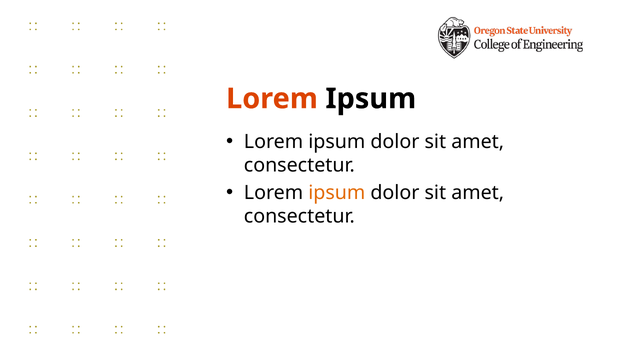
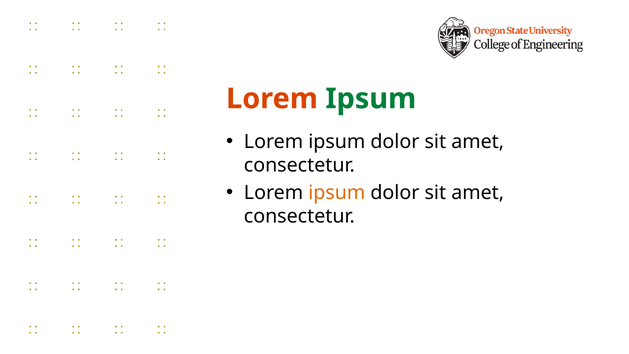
Ipsum colour: black -> green (371, 99)
